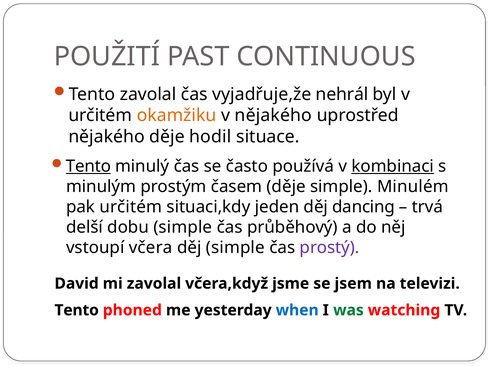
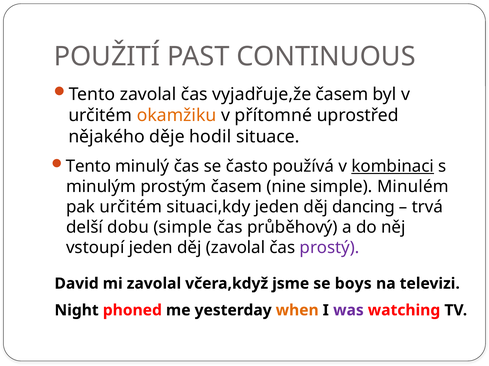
vyjadřuje,že nehrál: nehrál -> časem (342, 94)
v nějakého: nějakého -> přítomné (273, 116)
Tento underline: present -> none (88, 167)
časem děje: děje -> nine (286, 187)
vstoupí včera: včera -> jeden (151, 248)
děj simple: simple -> zavolal (235, 248)
jsem: jsem -> boys (353, 284)
Tento: Tento -> Night (77, 311)
when colour: blue -> orange (297, 311)
was colour: green -> purple (348, 311)
